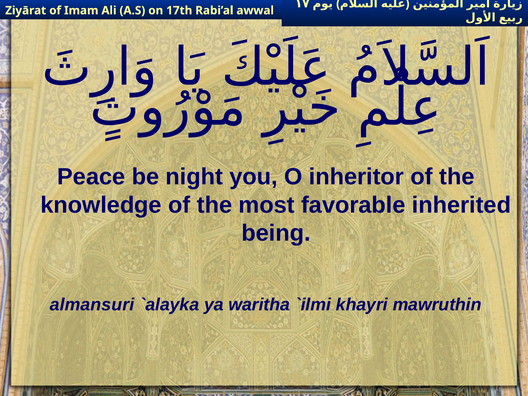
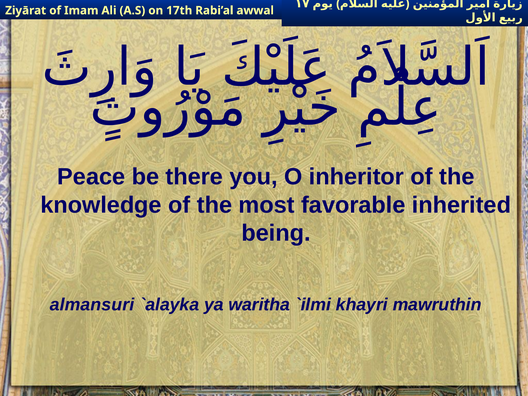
night: night -> there (194, 177)
